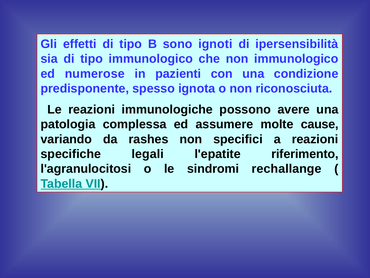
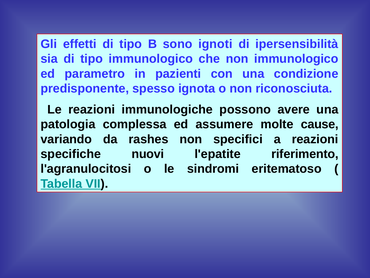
numerose: numerose -> parametro (95, 74)
legali: legali -> nuovi (148, 154)
rechallange: rechallange -> eritematoso (287, 169)
